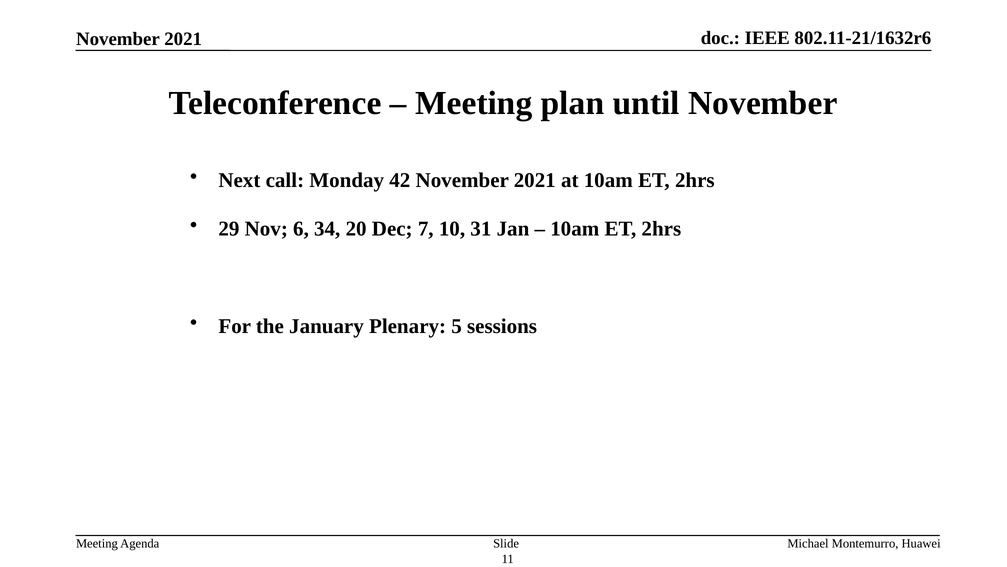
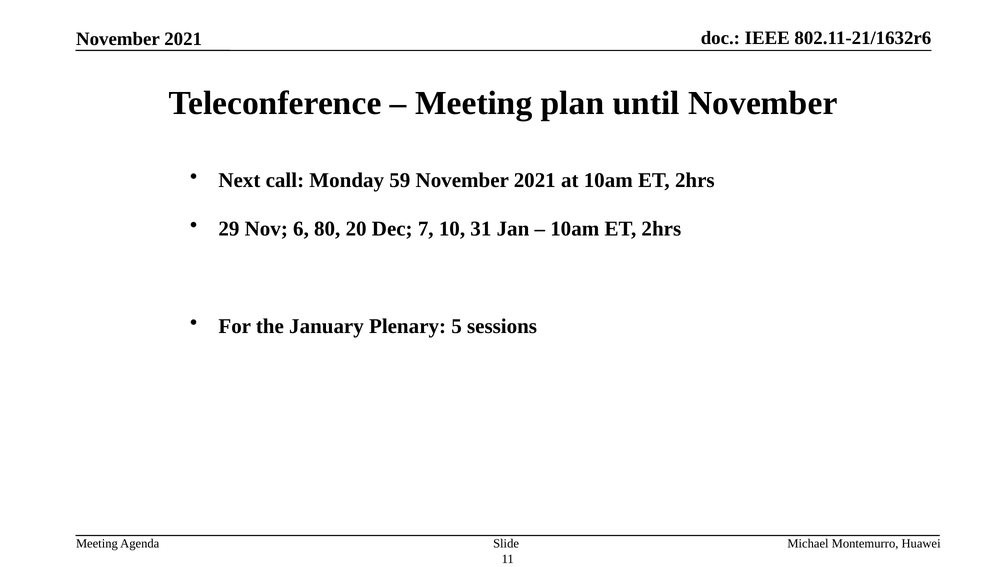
42: 42 -> 59 (400, 180)
34: 34 -> 80 (327, 229)
